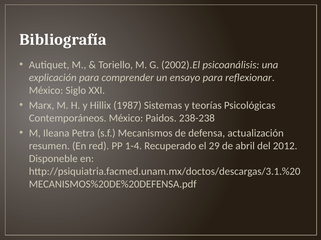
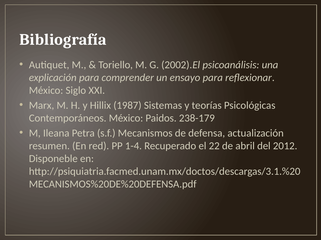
238-238: 238-238 -> 238-179 (197, 118)
29: 29 -> 22 (214, 146)
